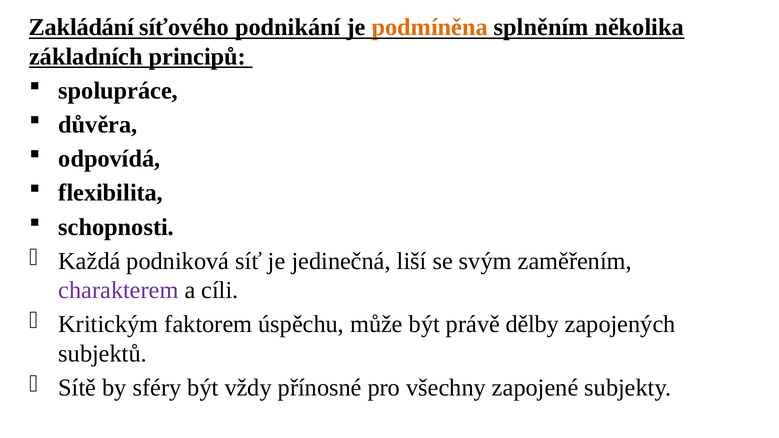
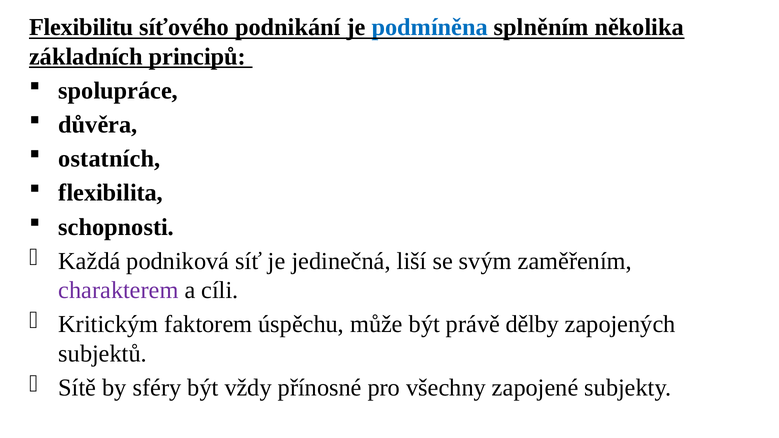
Zakládání: Zakládání -> Flexibilitu (81, 27)
podmíněna colour: orange -> blue (430, 27)
odpovídá: odpovídá -> ostatních (109, 159)
